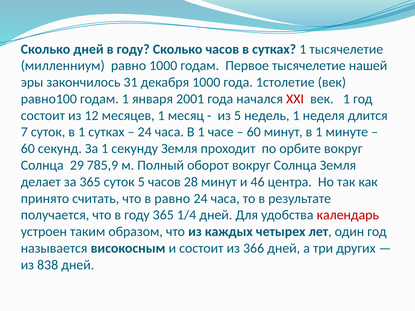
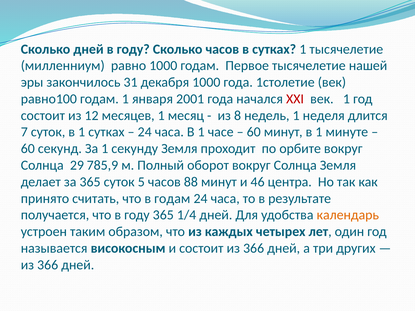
из 5: 5 -> 8 (238, 116)
28: 28 -> 88 (191, 182)
в равно: равно -> годам (172, 199)
календарь colour: red -> orange (348, 215)
838: 838 -> 366 (48, 265)
